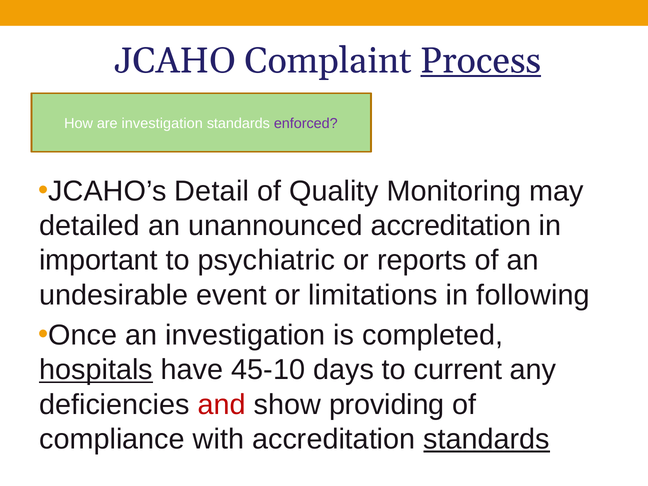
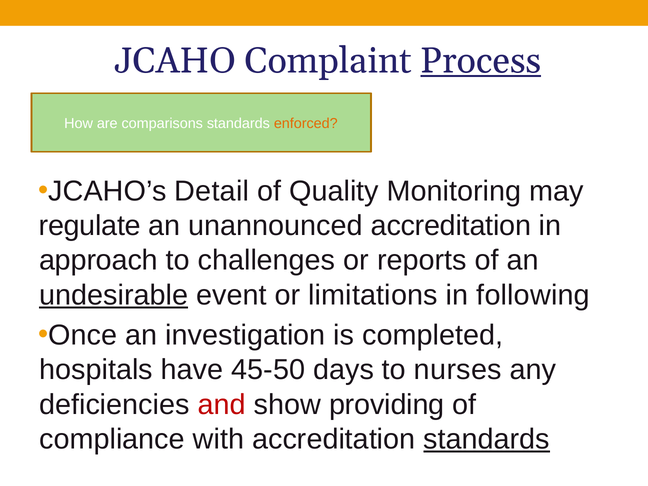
are investigation: investigation -> comparisons (162, 123)
enforced colour: purple -> orange (306, 123)
detailed: detailed -> regulate (90, 226)
important: important -> approach (98, 260)
psychiatric: psychiatric -> challenges (267, 260)
undesirable underline: none -> present (114, 295)
hospitals underline: present -> none (96, 370)
45-10: 45-10 -> 45-50 (268, 370)
current: current -> nurses (458, 370)
